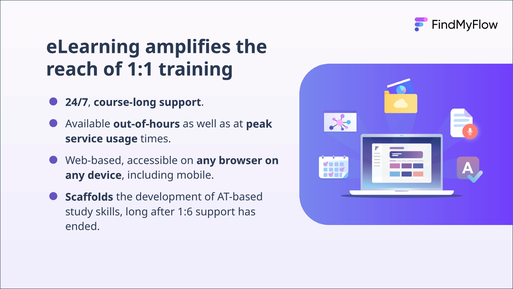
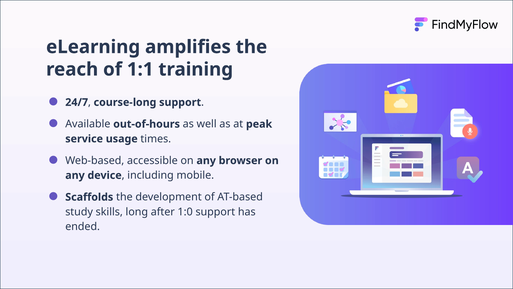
1:6: 1:6 -> 1:0 (185, 212)
